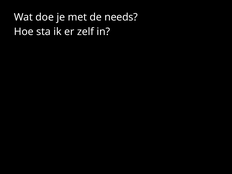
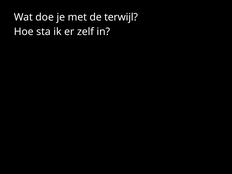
needs: needs -> terwijl (121, 17)
